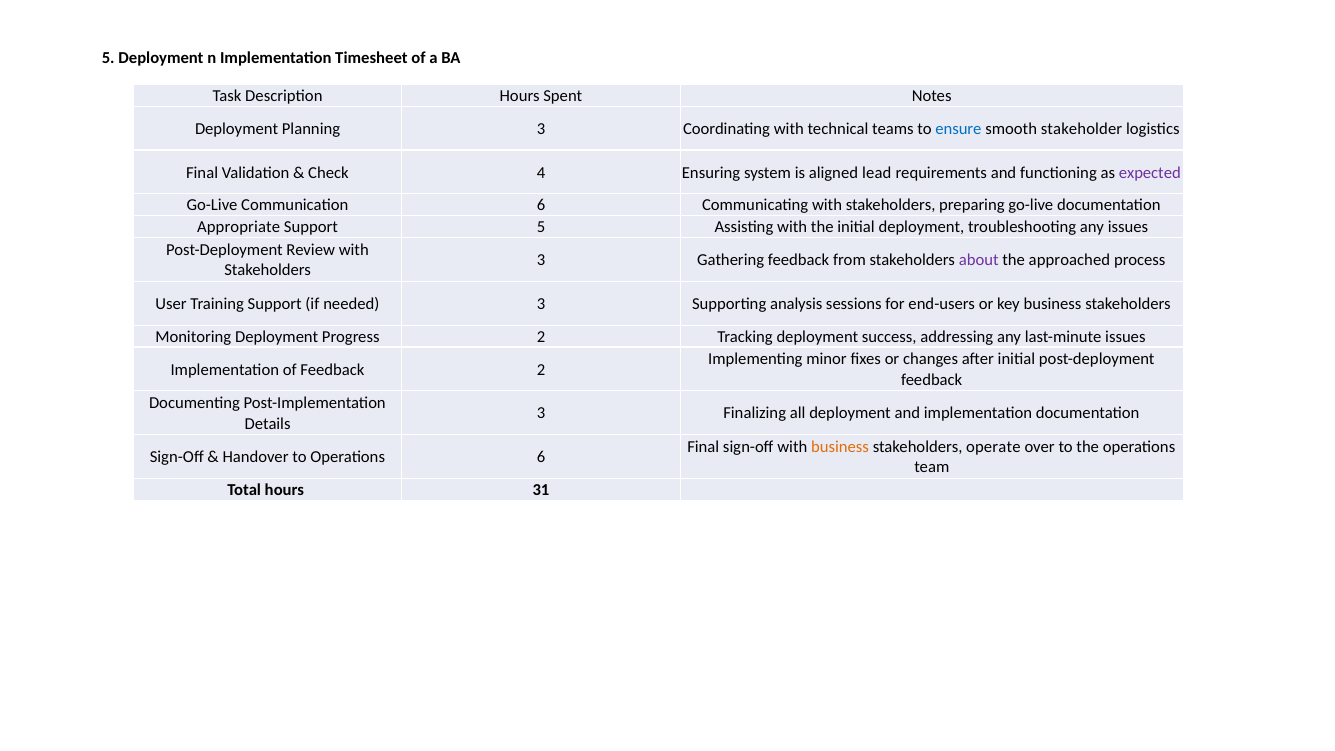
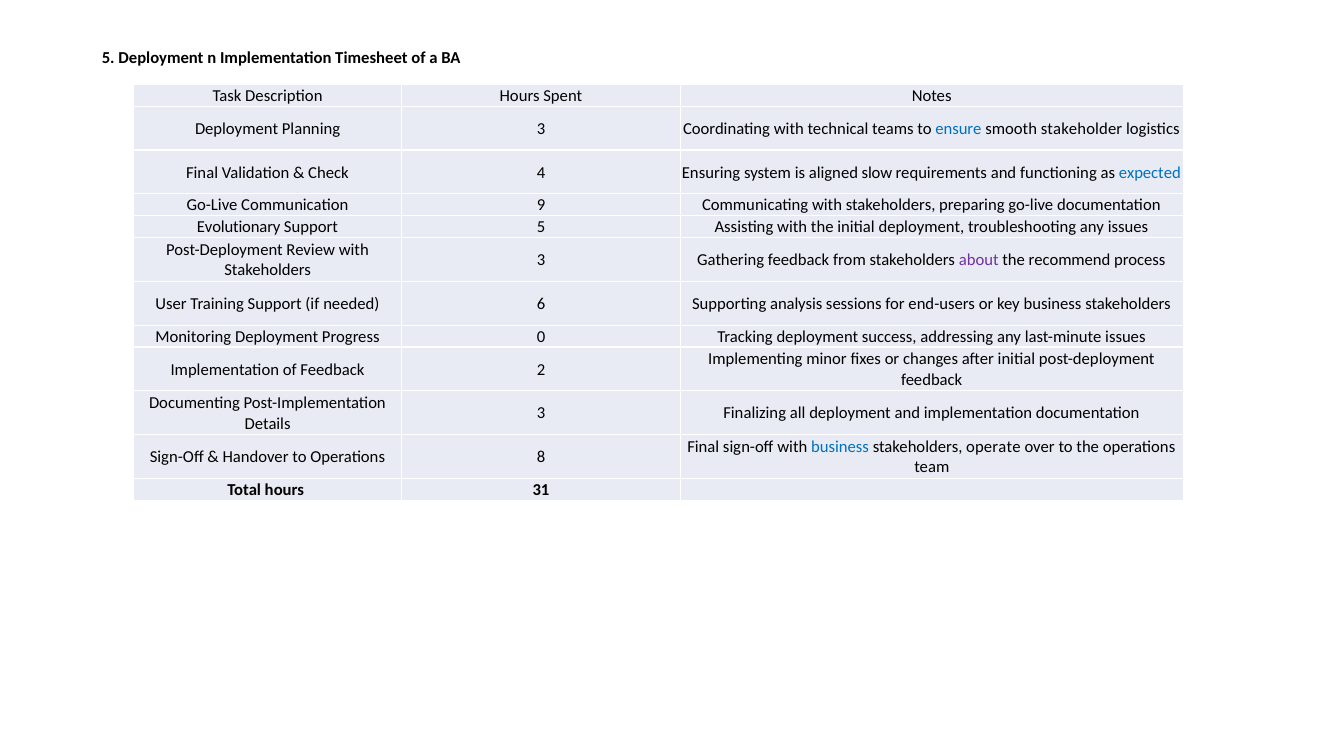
lead: lead -> slow (877, 173)
expected colour: purple -> blue (1150, 173)
Communication 6: 6 -> 9 (541, 205)
Appropriate: Appropriate -> Evolutionary (239, 227)
approached: approached -> recommend (1070, 260)
needed 3: 3 -> 6 (541, 304)
Progress 2: 2 -> 0 (541, 337)
business colour: orange -> blue (840, 447)
Operations 6: 6 -> 8 (541, 457)
